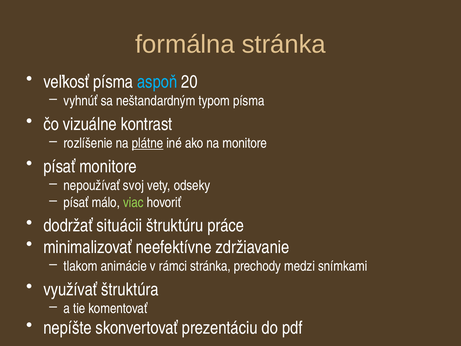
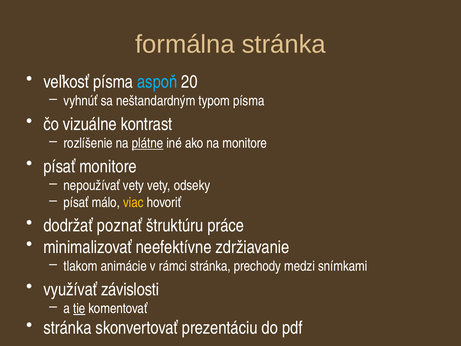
nepoužívať svoj: svoj -> vety (134, 185)
viac colour: light green -> yellow (133, 202)
situácii: situácii -> poznať (119, 226)
štruktúra: štruktúra -> závislosti (130, 289)
tie underline: none -> present (79, 308)
nepíšte: nepíšte -> stránka (68, 328)
